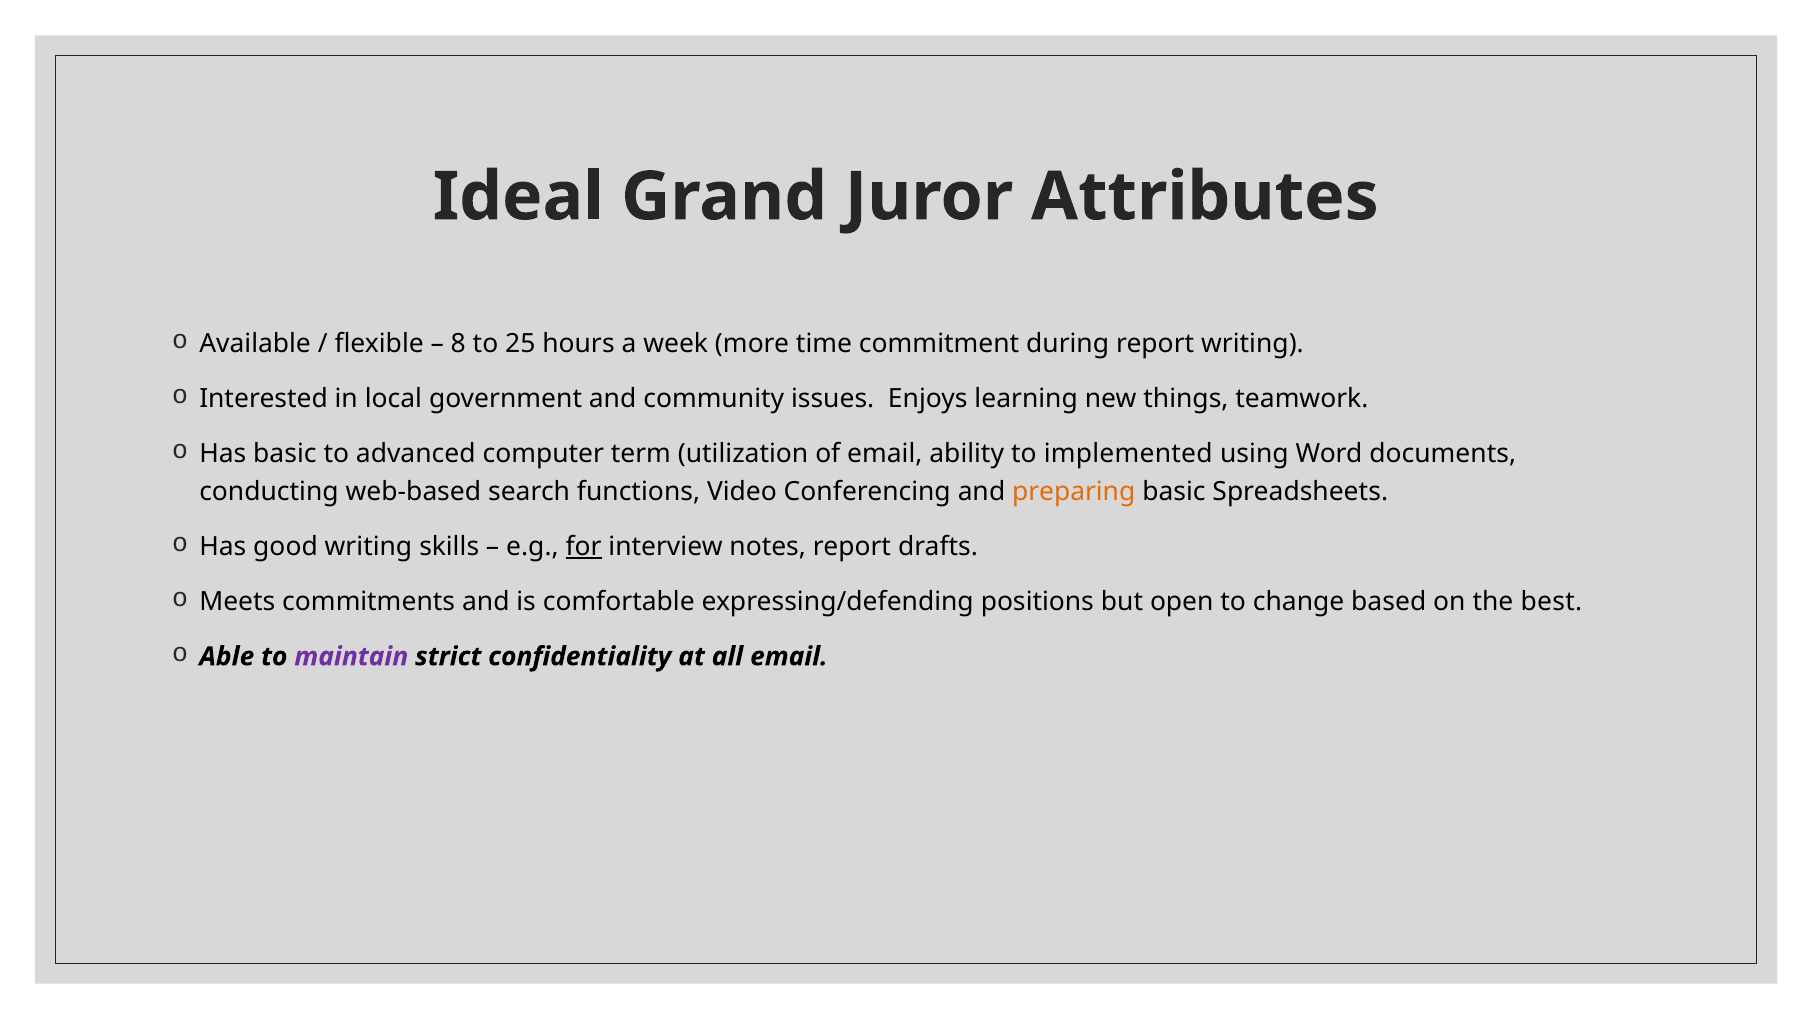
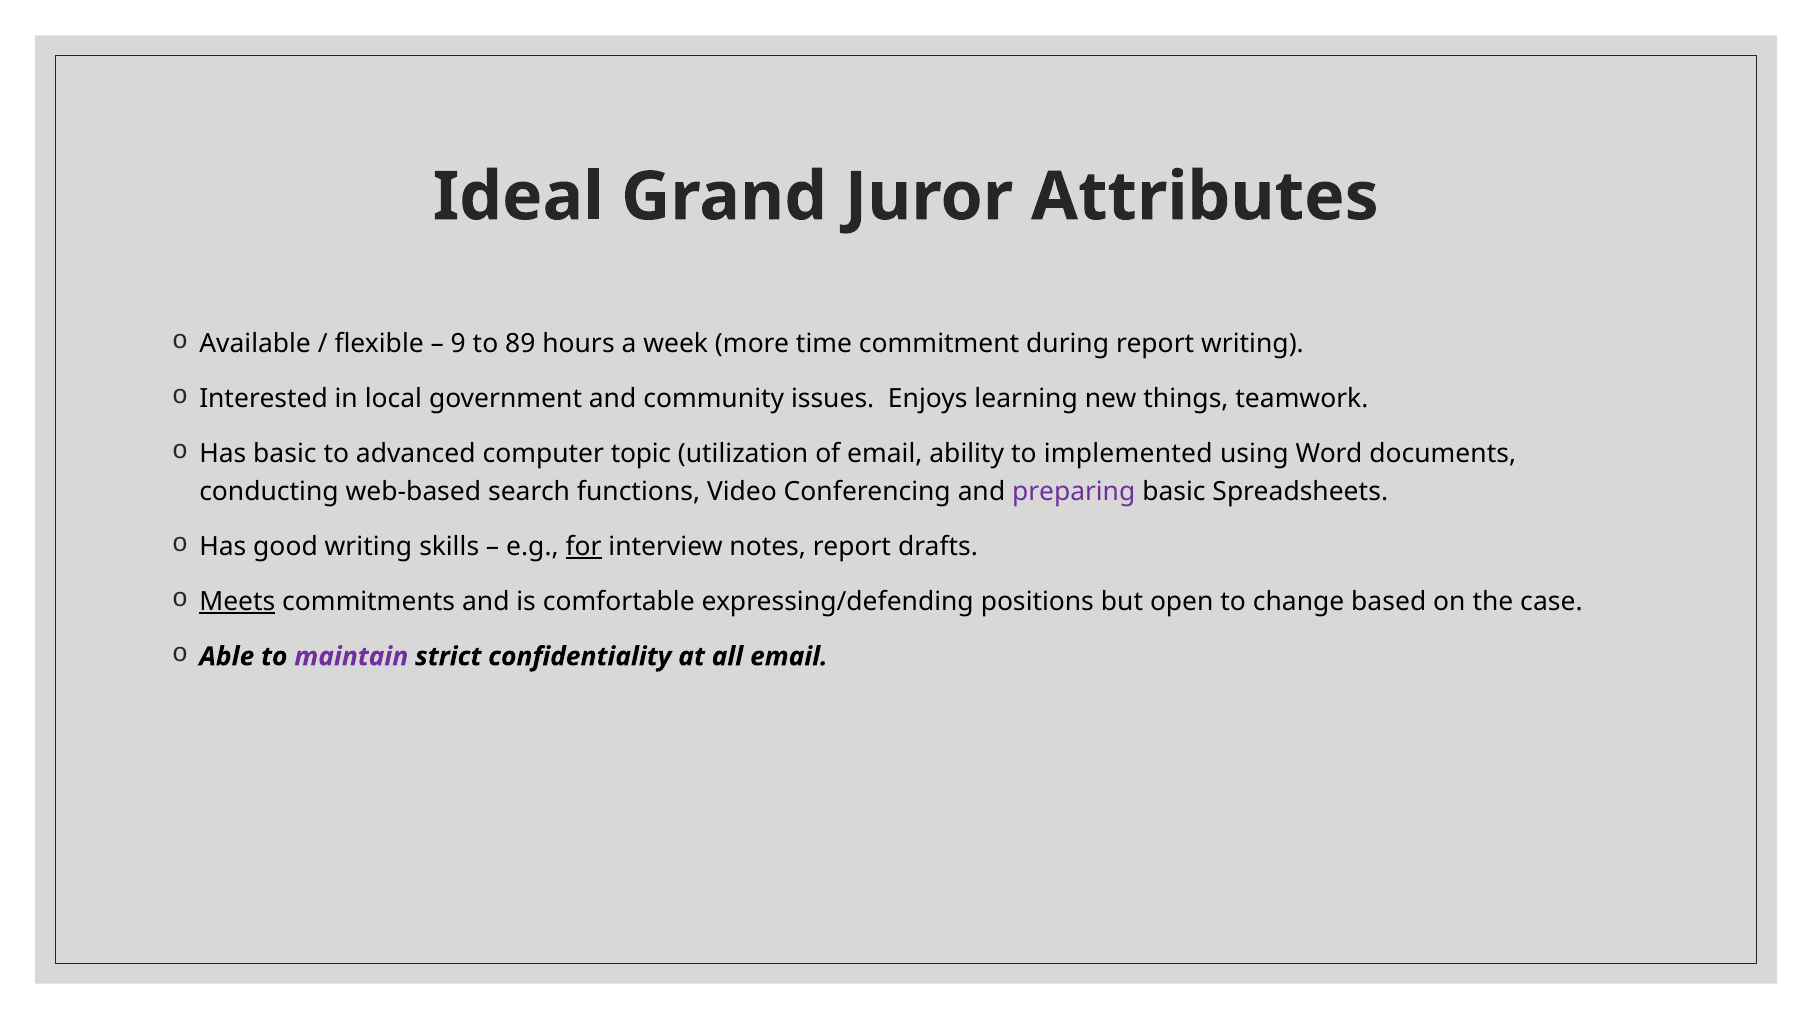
8: 8 -> 9 (458, 343)
25: 25 -> 89 (520, 343)
term: term -> topic (641, 453)
preparing colour: orange -> purple (1074, 492)
Meets underline: none -> present (237, 602)
best: best -> case (1551, 602)
